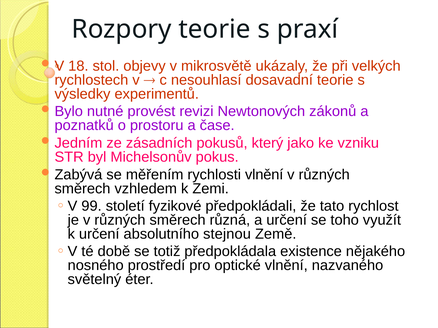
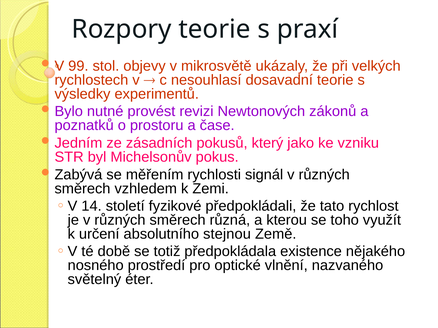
18: 18 -> 99 (78, 66)
rychlosti vlnění: vlnění -> signál (264, 175)
99: 99 -> 14 (92, 206)
a určení: určení -> kterou (287, 220)
